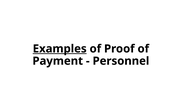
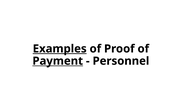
Payment underline: none -> present (58, 61)
